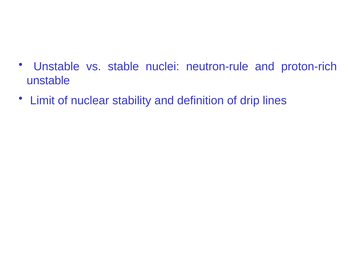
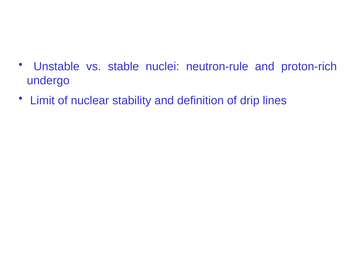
unstable: unstable -> undergo (48, 81)
